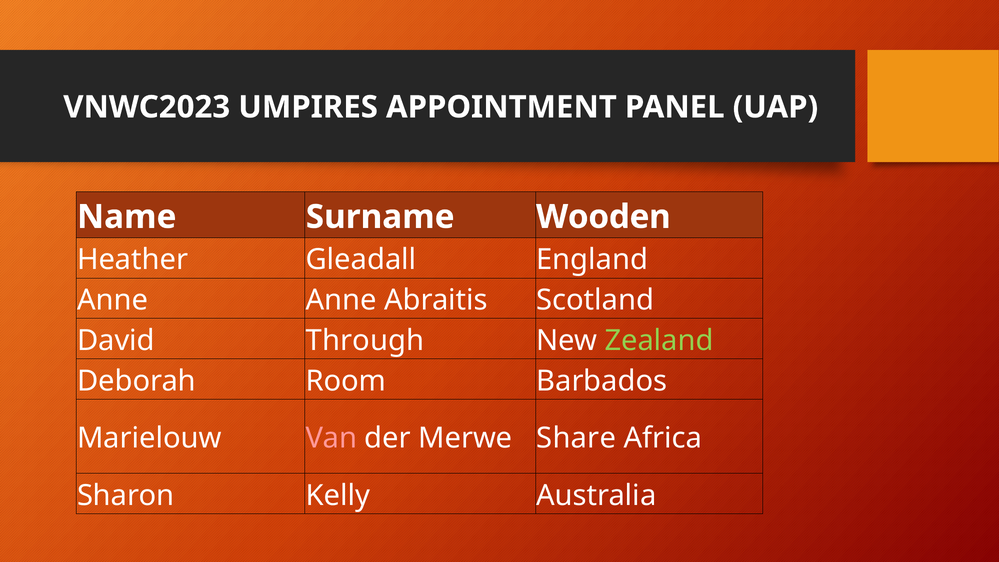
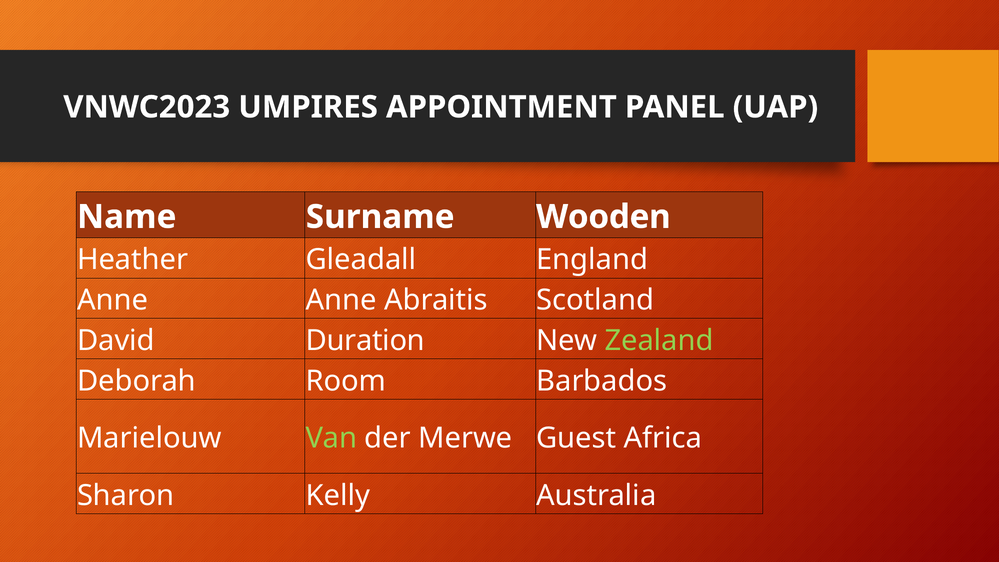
Through: Through -> Duration (365, 341)
Van colour: pink -> light green (331, 438)
Share: Share -> Guest (576, 438)
